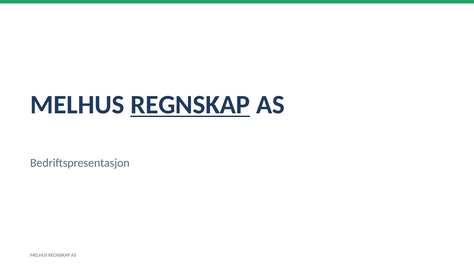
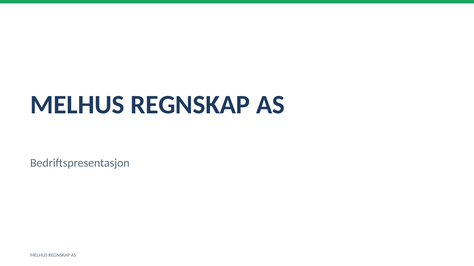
REGNSKAP underline: present -> none (190, 105)
